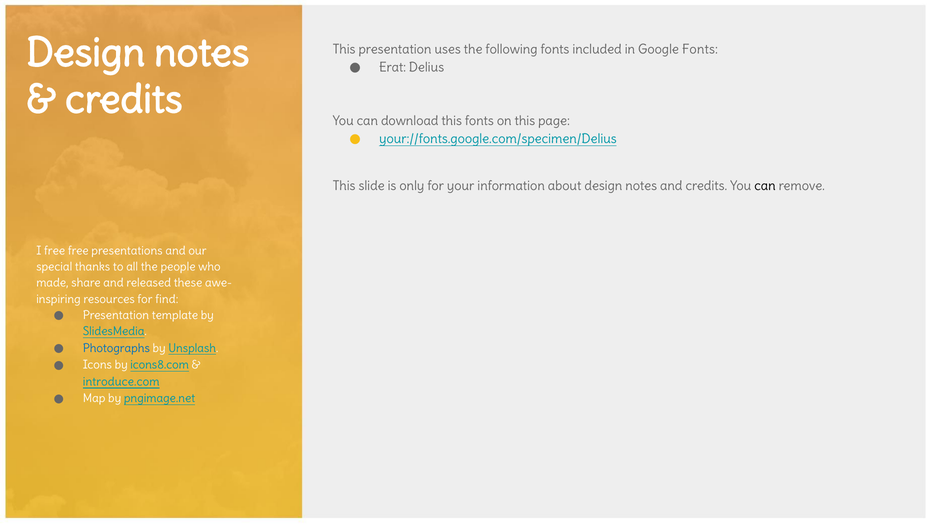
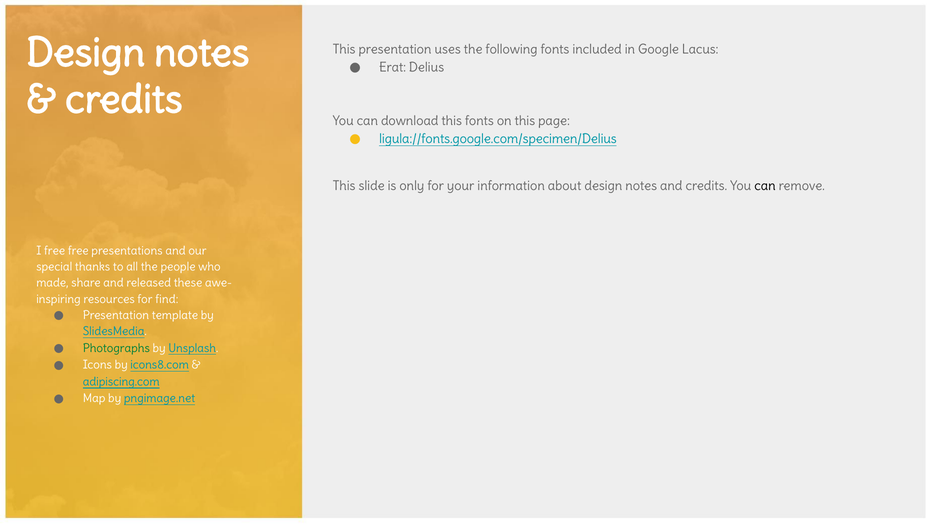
Google Fonts: Fonts -> Lacus (700, 49)
your://fonts.google.com/specimen/Delius: your://fonts.google.com/specimen/Delius -> ligula://fonts.google.com/specimen/Delius (498, 139)
Photographs colour: blue -> green (116, 348)
introduce.com: introduce.com -> adipiscing.com (121, 382)
